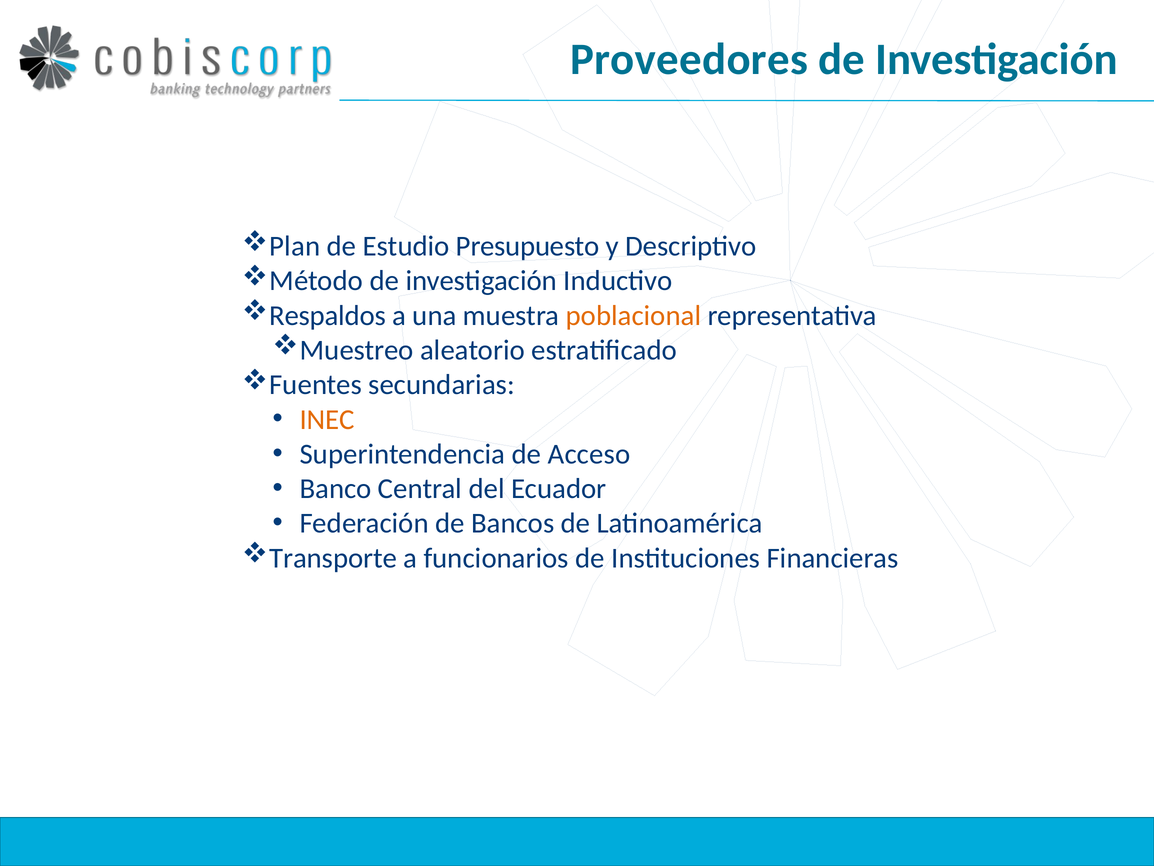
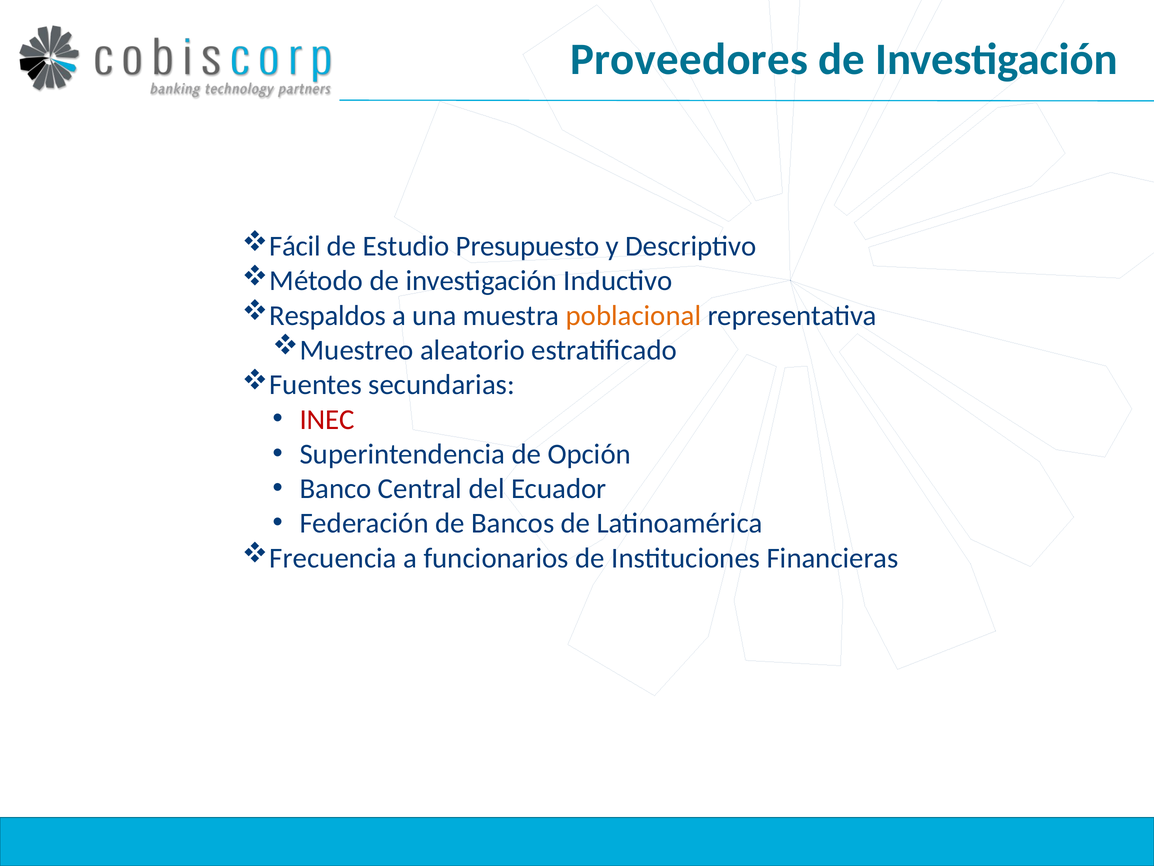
Plan: Plan -> Fácil (295, 246)
INEC colour: orange -> red (327, 419)
Acceso: Acceso -> Opción (589, 454)
Transporte: Transporte -> Frecuencia (333, 558)
